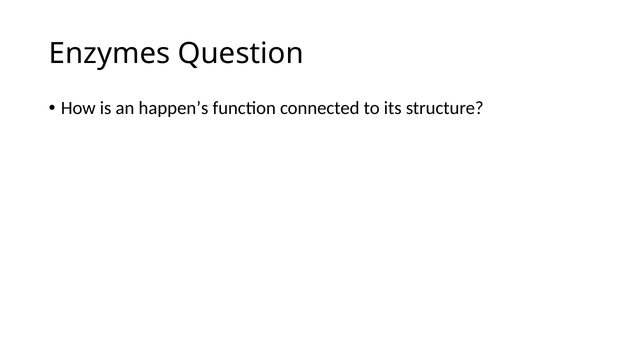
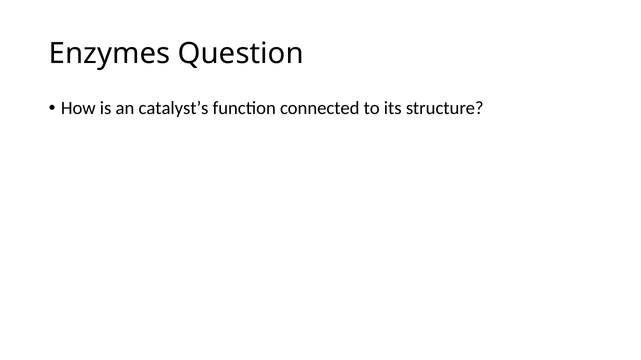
happen’s: happen’s -> catalyst’s (173, 108)
